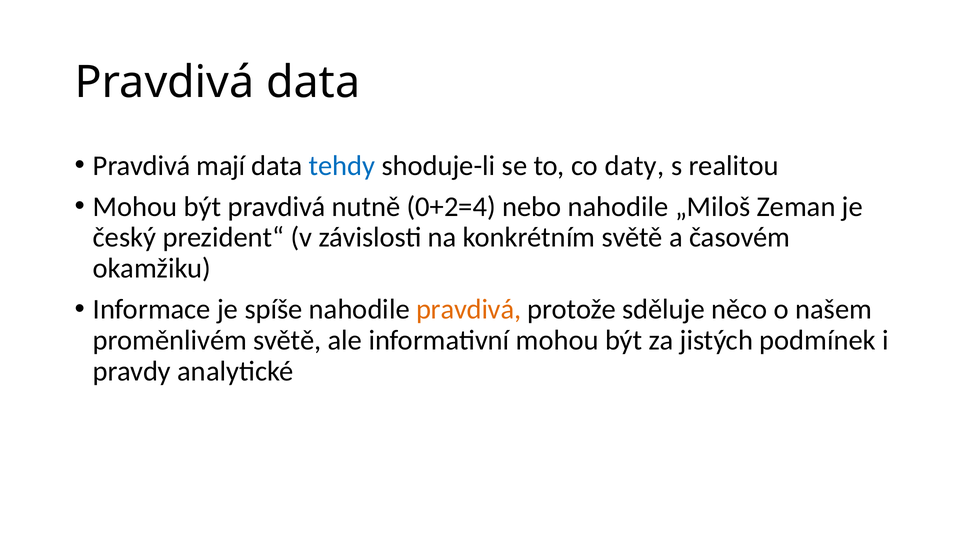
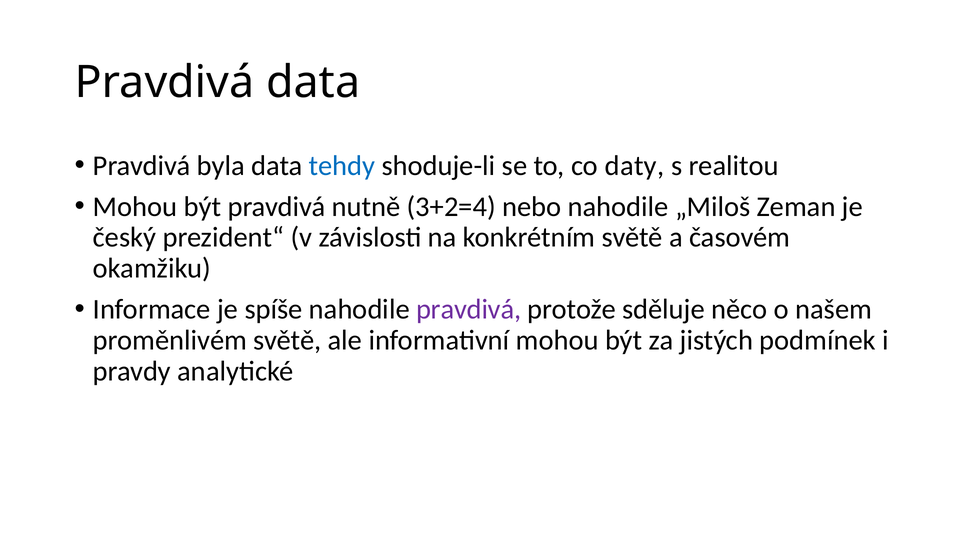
mají: mají -> byla (221, 166)
0+2=4: 0+2=4 -> 3+2=4 (451, 207)
pravdivá colour: orange -> purple (469, 309)
